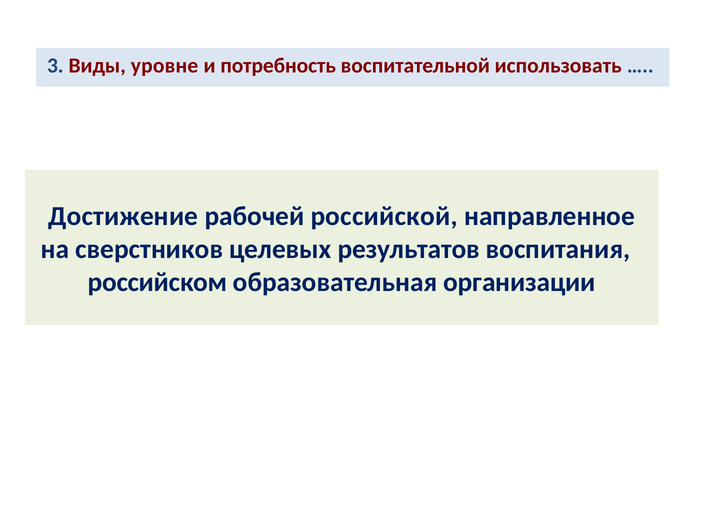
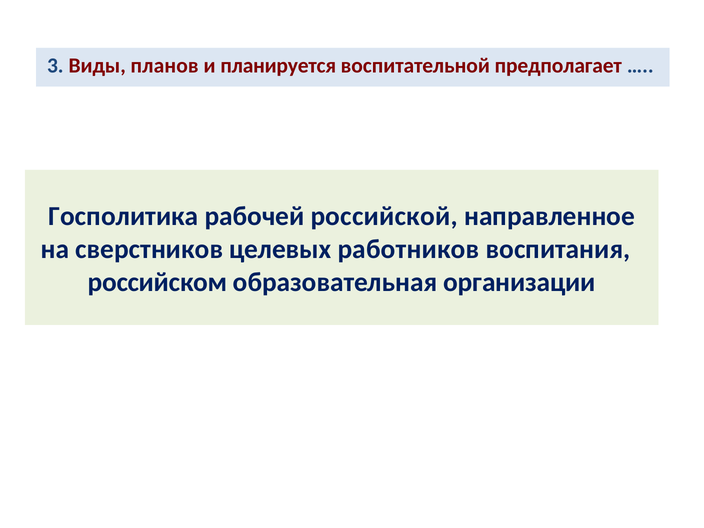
уровне: уровне -> планов (165, 66)
потребность: потребность -> планируется (278, 66)
использовать: использовать -> предполагает (558, 66)
Достижение: Достижение -> Госполитика (123, 216)
результатов: результатов -> работников (408, 249)
